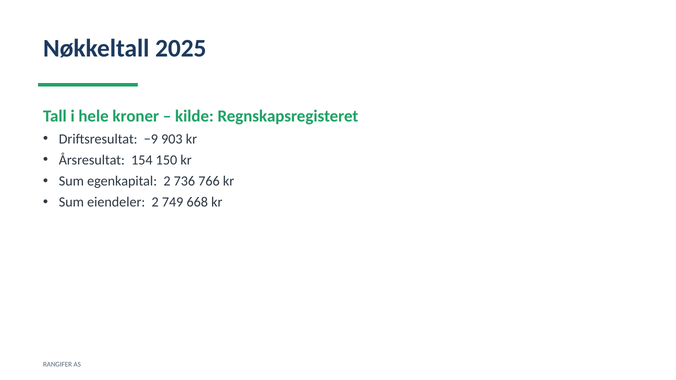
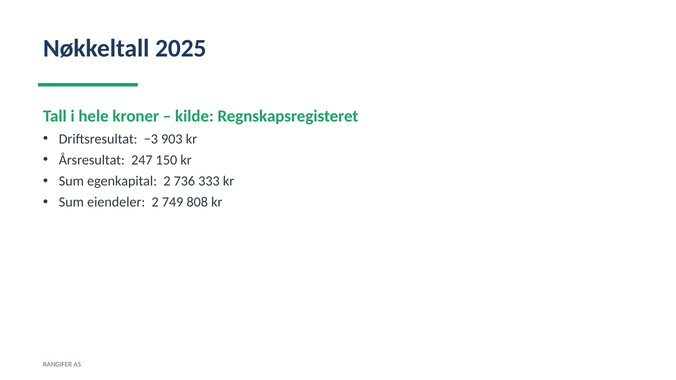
−9: −9 -> −3 (151, 139)
154: 154 -> 247 (142, 160)
766: 766 -> 333 (209, 181)
668: 668 -> 808 (197, 202)
